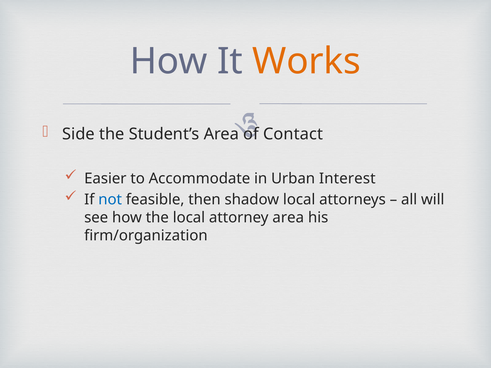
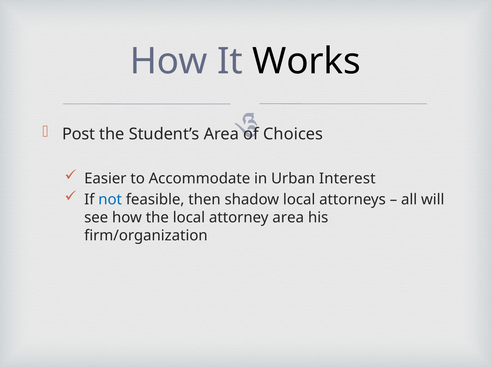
Works colour: orange -> black (307, 61)
Side: Side -> Post (79, 134)
Contact: Contact -> Choices (293, 134)
